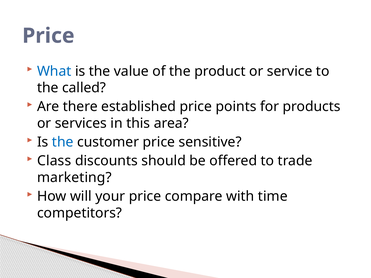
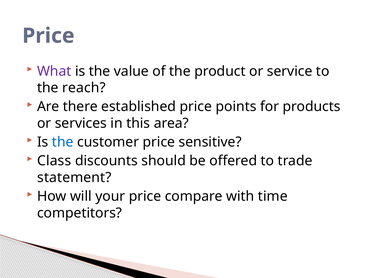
What colour: blue -> purple (54, 71)
called: called -> reach (84, 88)
marketing: marketing -> statement (74, 178)
